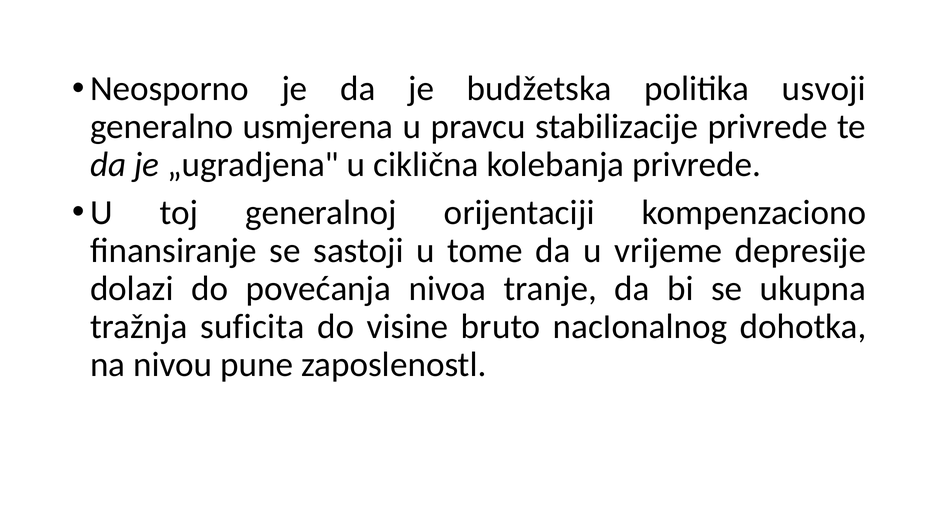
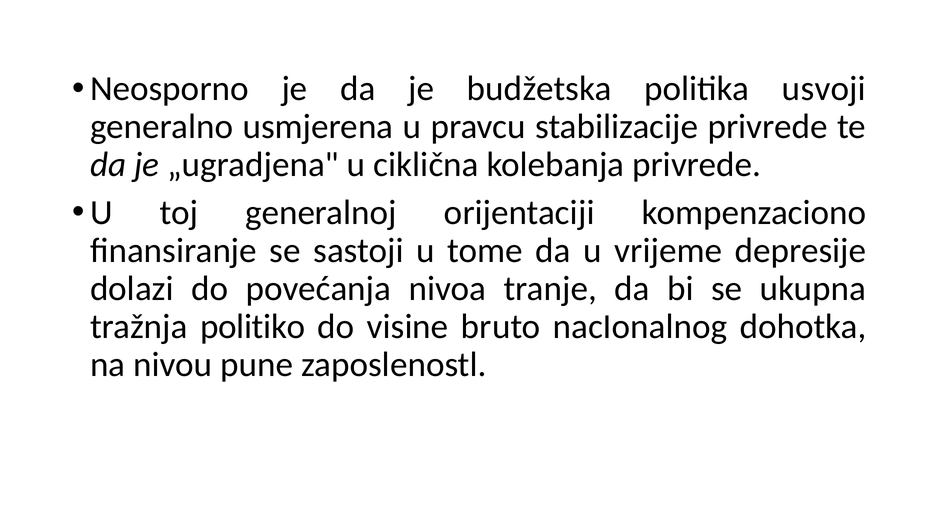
suficita: suficita -> politiko (253, 326)
